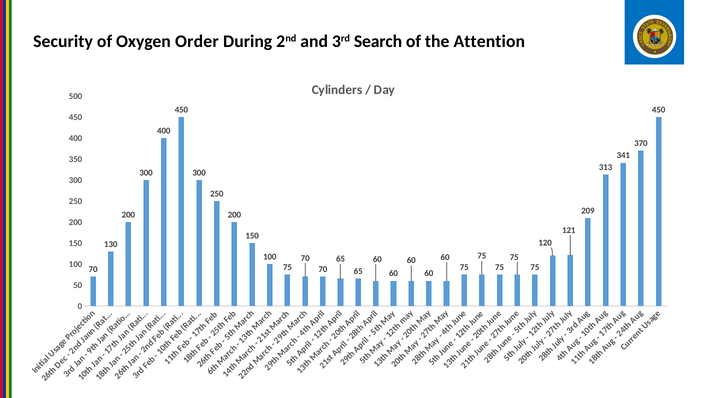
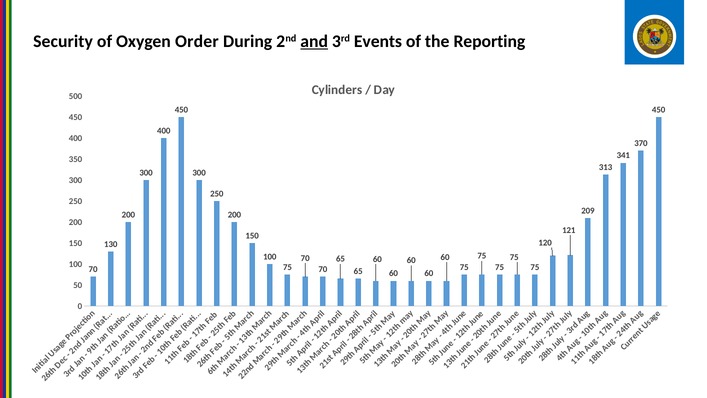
and underline: none -> present (314, 41)
Search: Search -> Events (378, 41)
Attention: Attention -> Reporting (489, 41)
